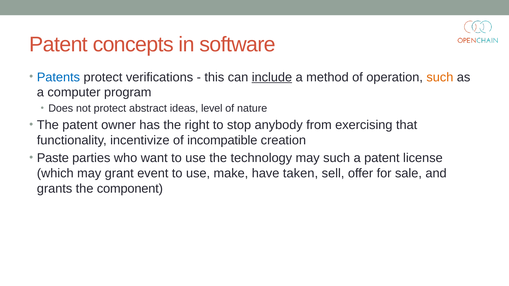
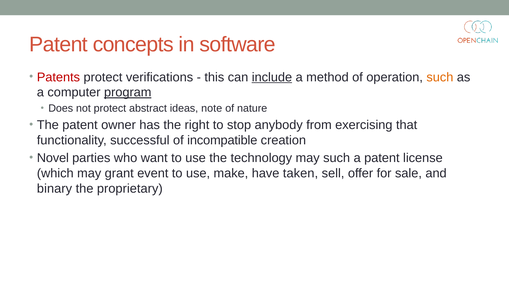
Patents colour: blue -> red (58, 77)
program underline: none -> present (128, 93)
level: level -> note (212, 108)
incentivize: incentivize -> successful (140, 140)
Paste: Paste -> Novel (53, 158)
grants: grants -> binary (55, 189)
component: component -> proprietary (130, 189)
